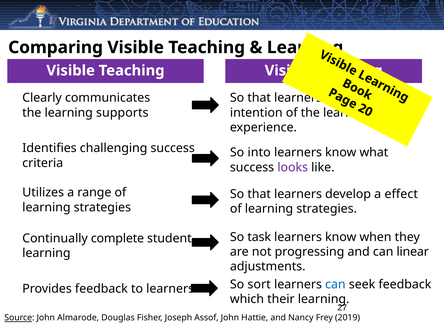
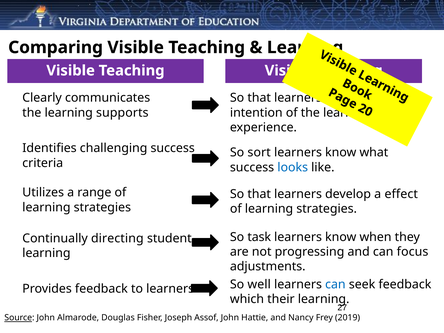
into: into -> sort (259, 153)
looks colour: purple -> blue (293, 167)
complete: complete -> directing (117, 238)
linear: linear -> focus (413, 252)
sort: sort -> well (259, 284)
